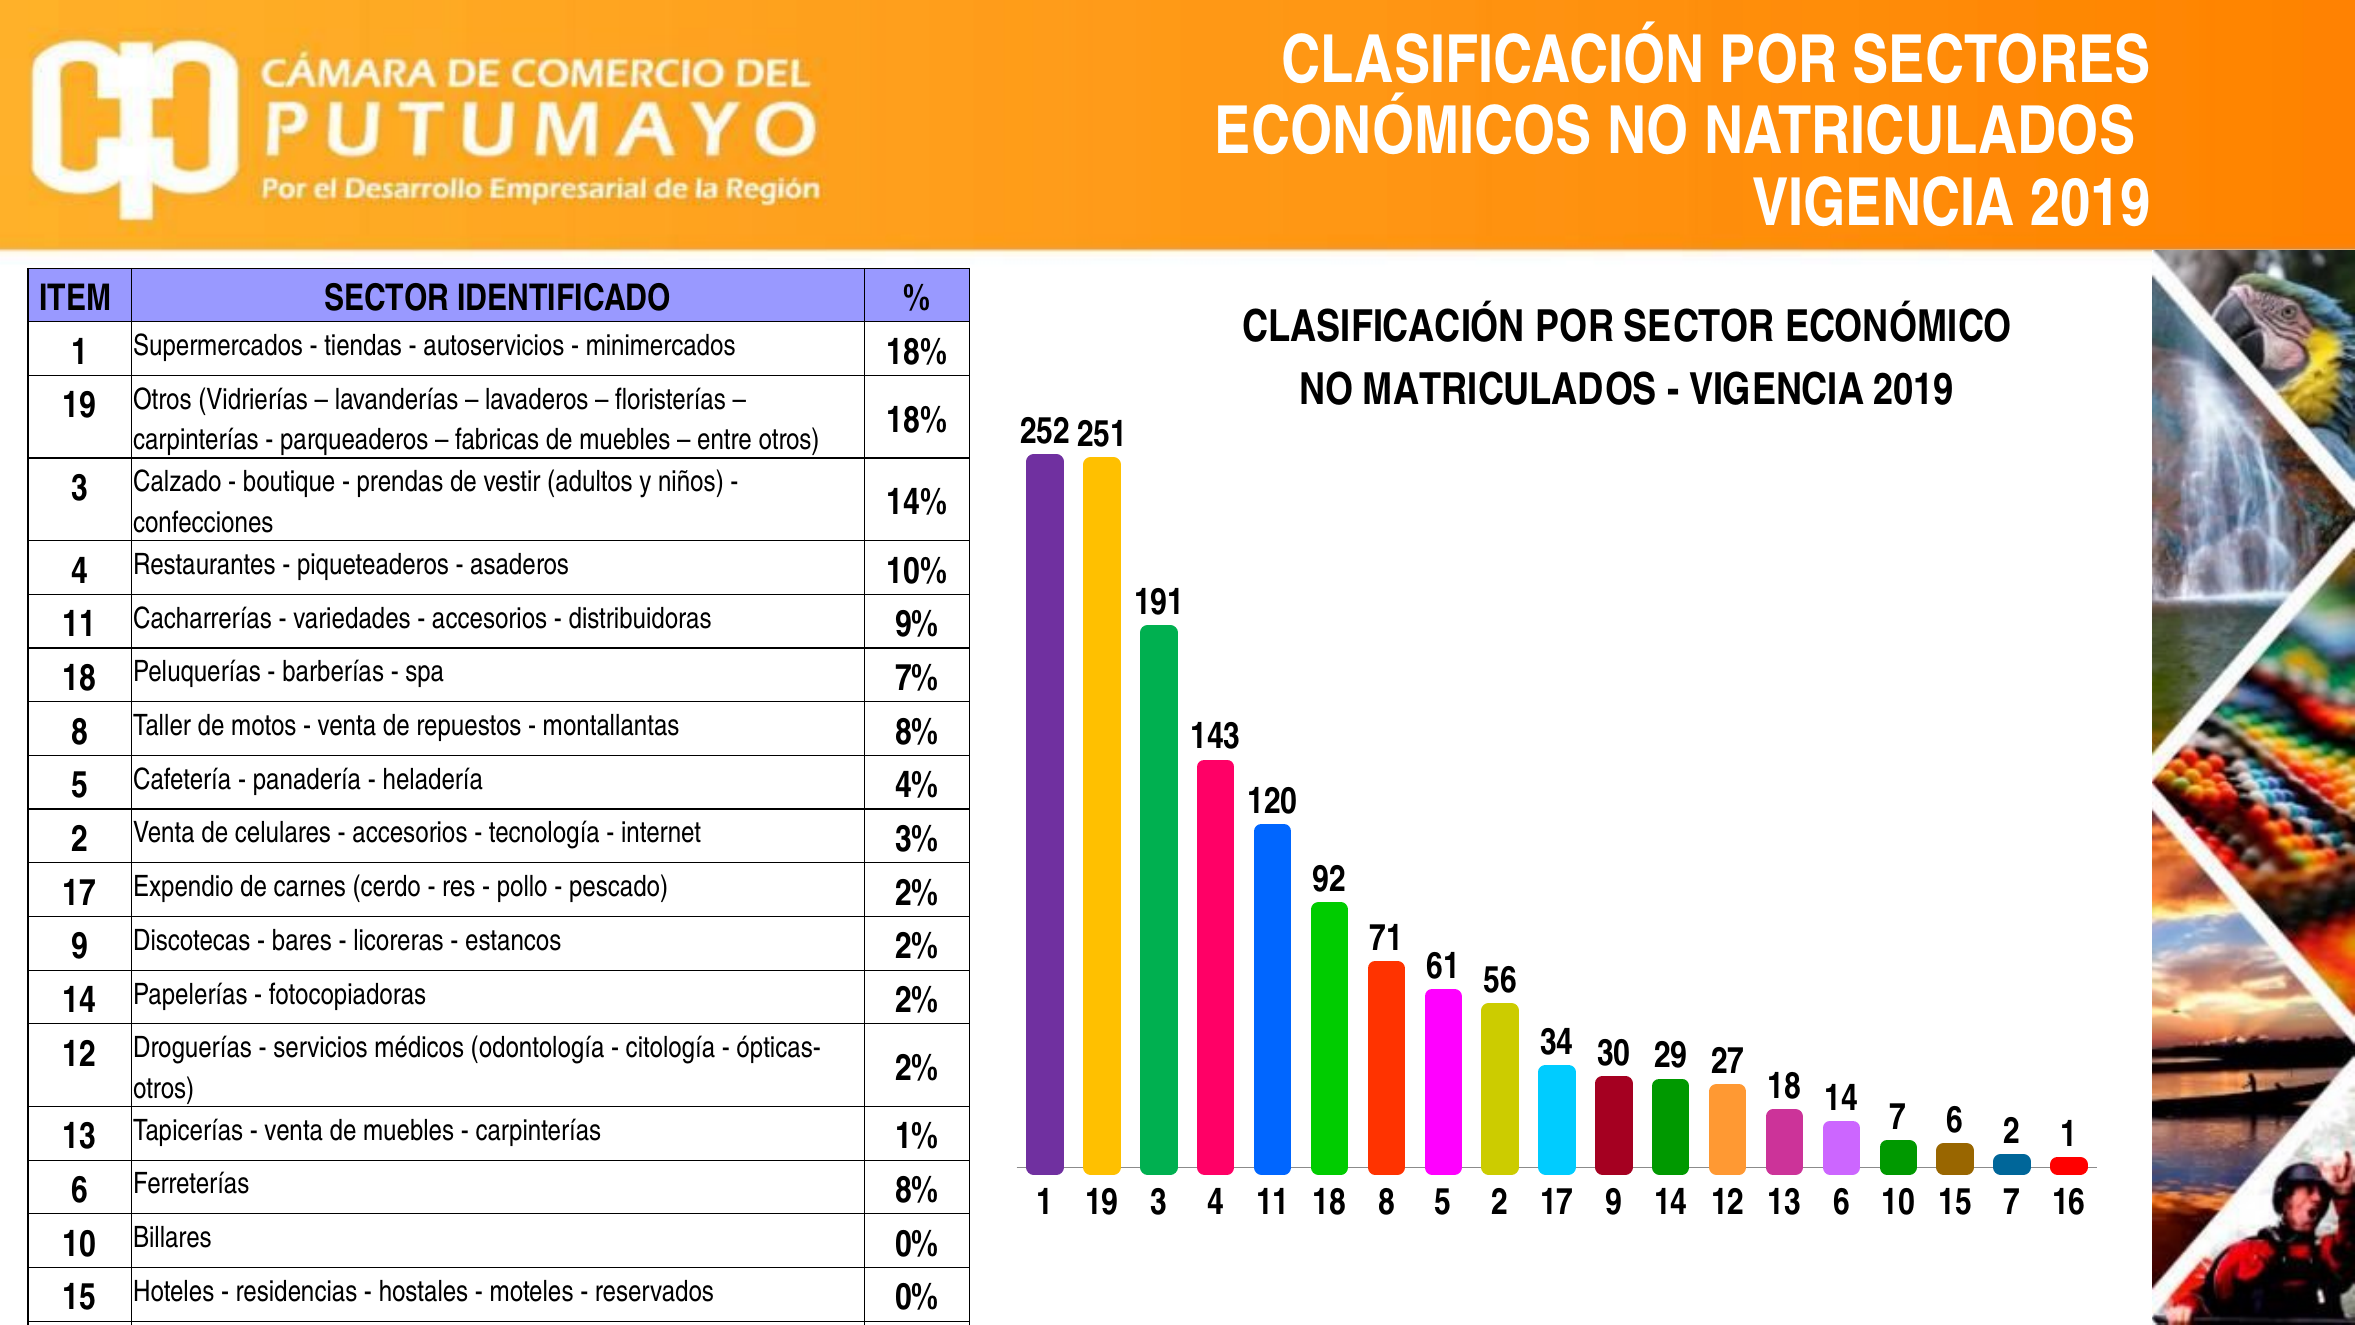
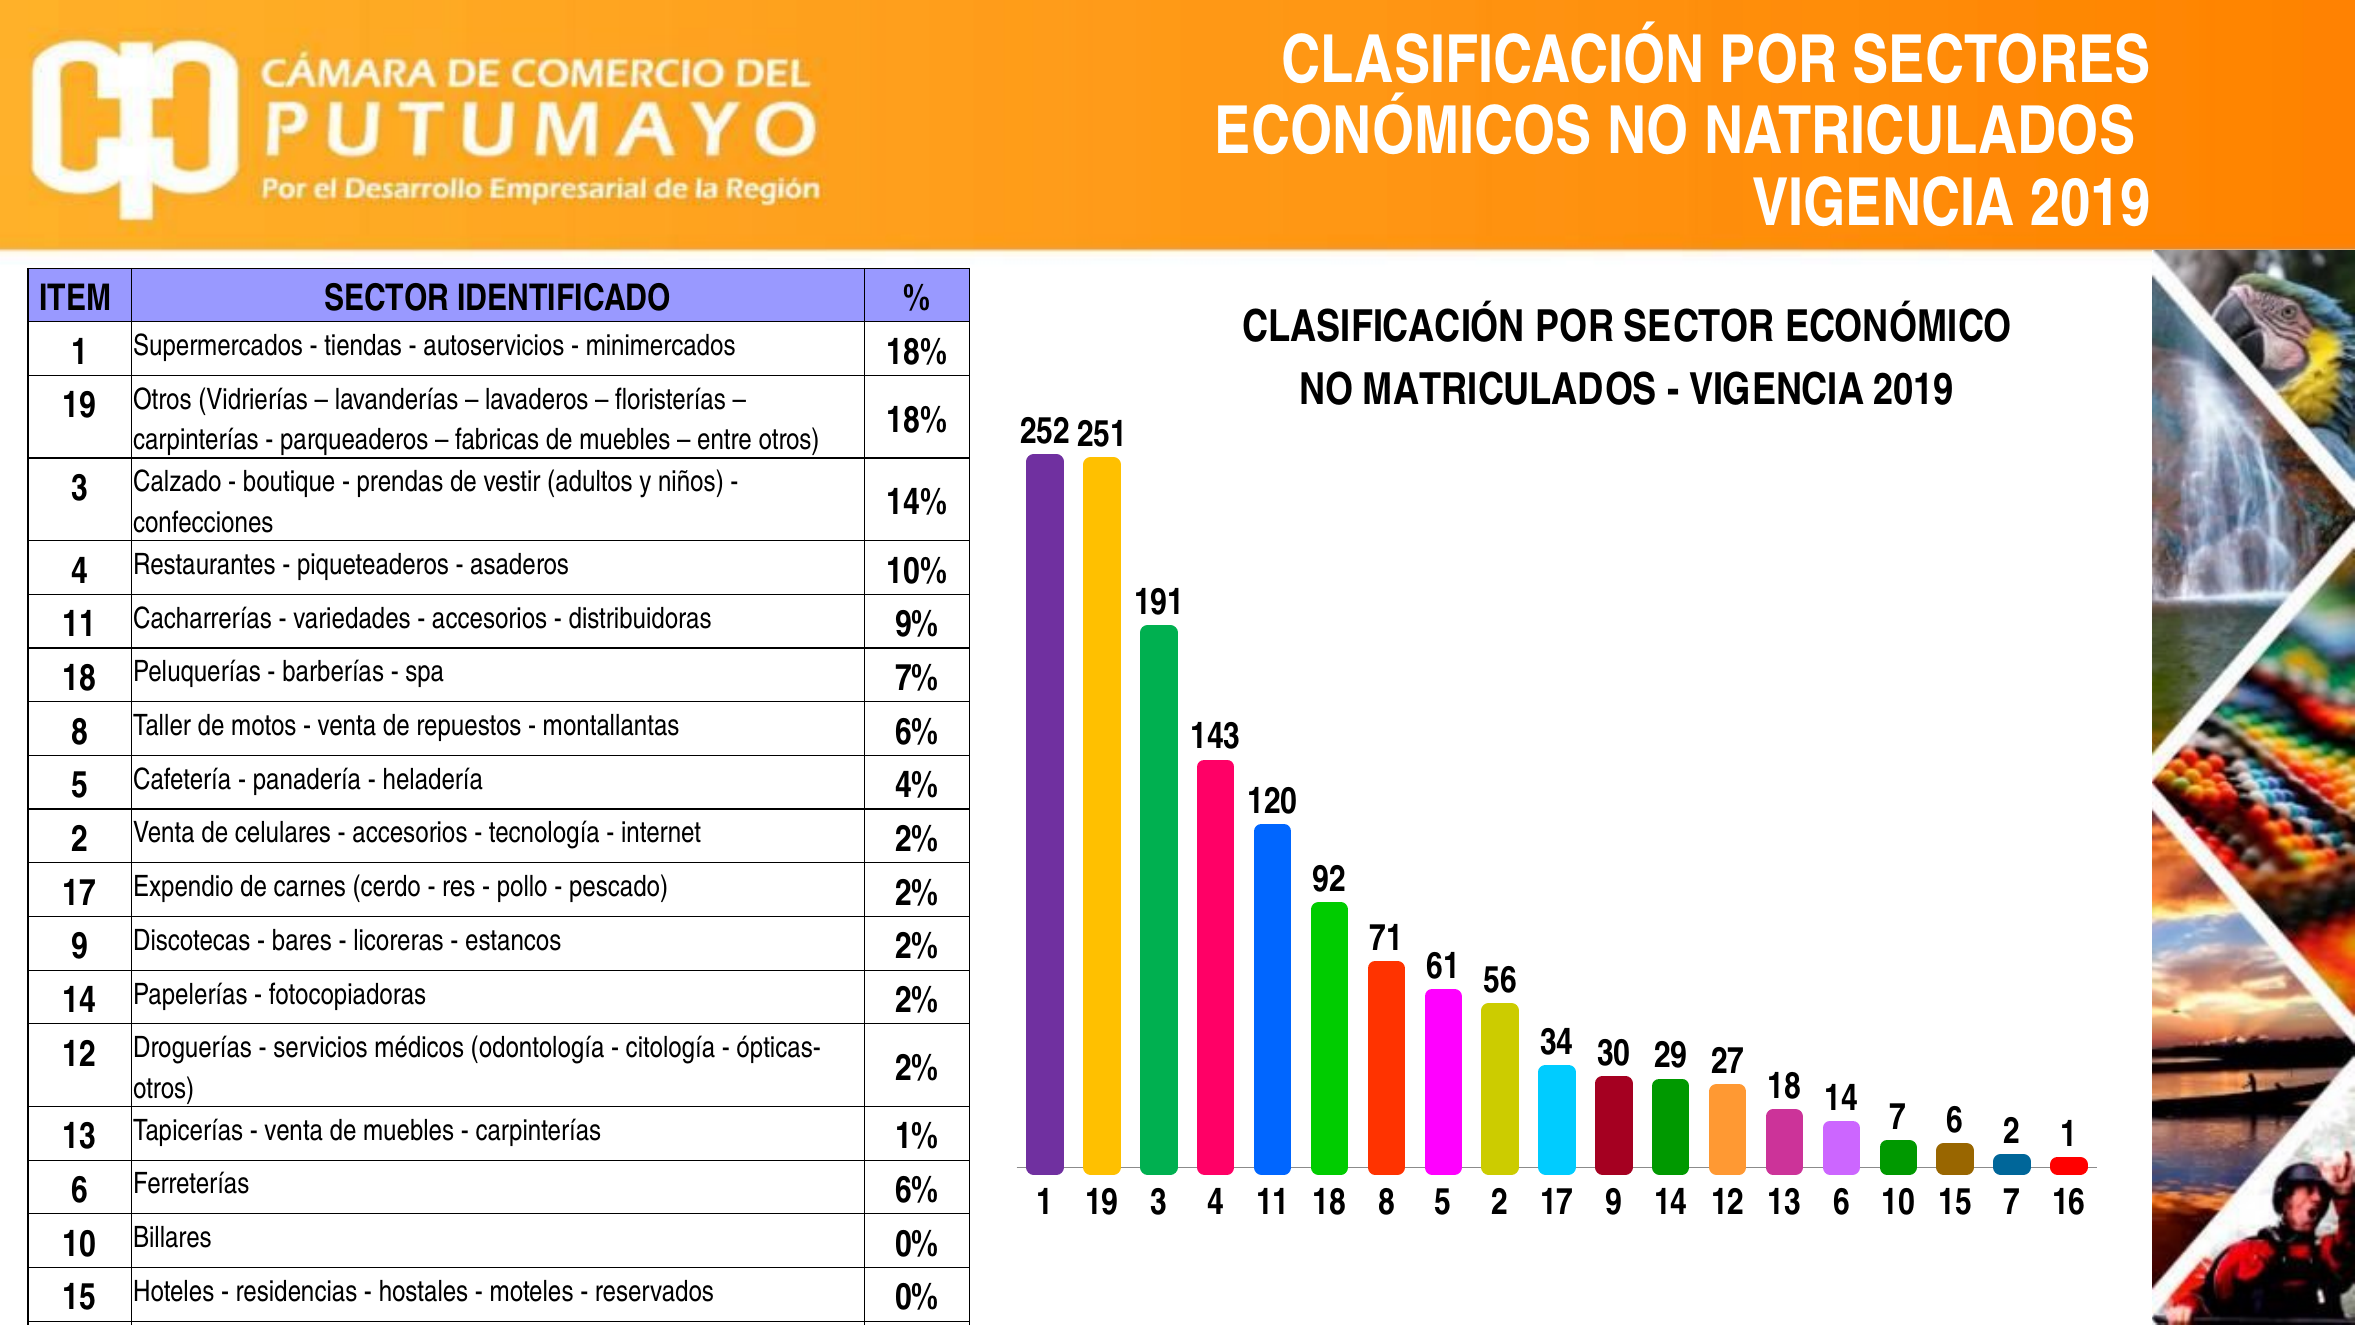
montallantas 8%: 8% -> 6% (917, 732)
internet 3%: 3% -> 2% (917, 839)
Ferreterías 8%: 8% -> 6% (917, 1190)
